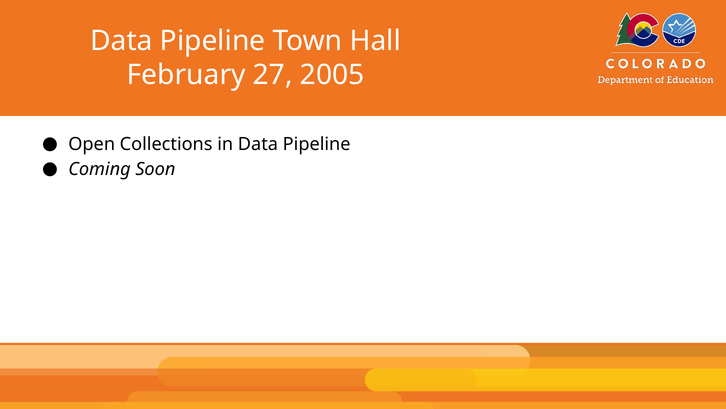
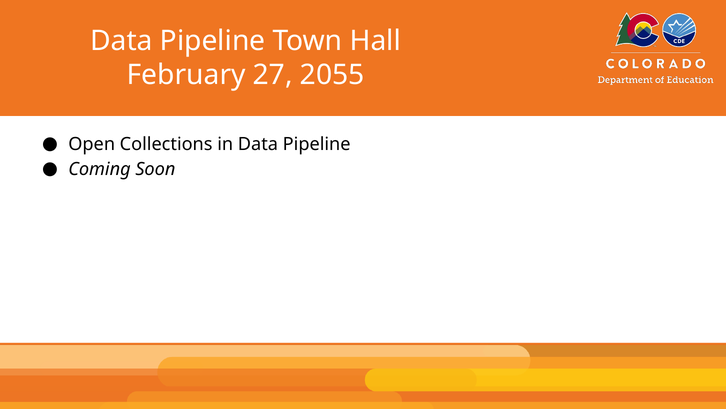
2005: 2005 -> 2055 (332, 75)
